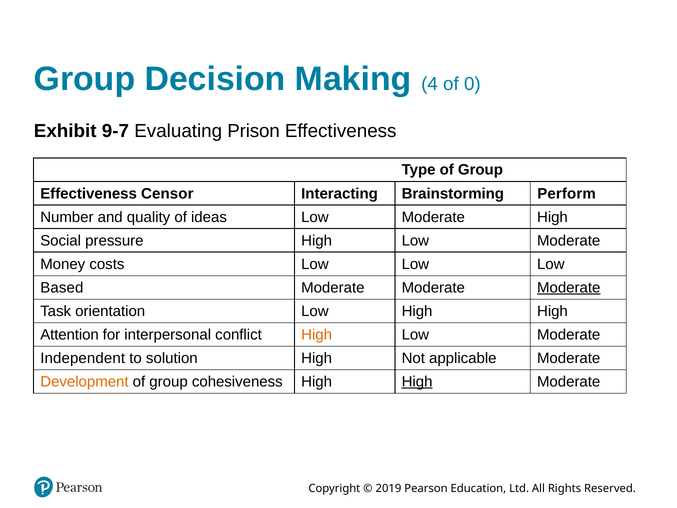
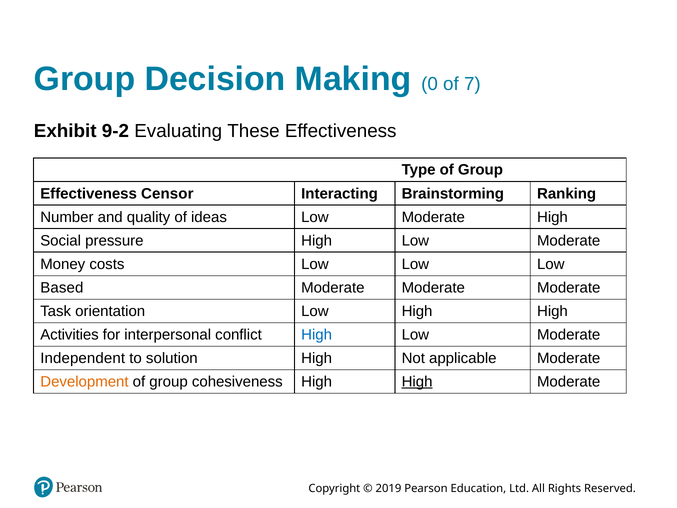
4: 4 -> 0 (430, 84)
0: 0 -> 7 (472, 84)
9-7: 9-7 -> 9-2 (115, 131)
Prison: Prison -> These (253, 131)
Perform: Perform -> Ranking (567, 193)
Moderate underline: present -> none (569, 287)
Attention: Attention -> Activities (70, 334)
High colour: orange -> blue (317, 334)
